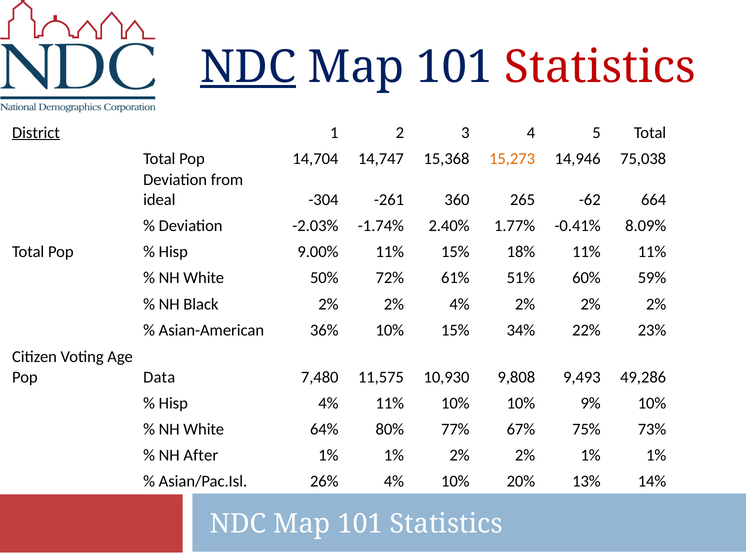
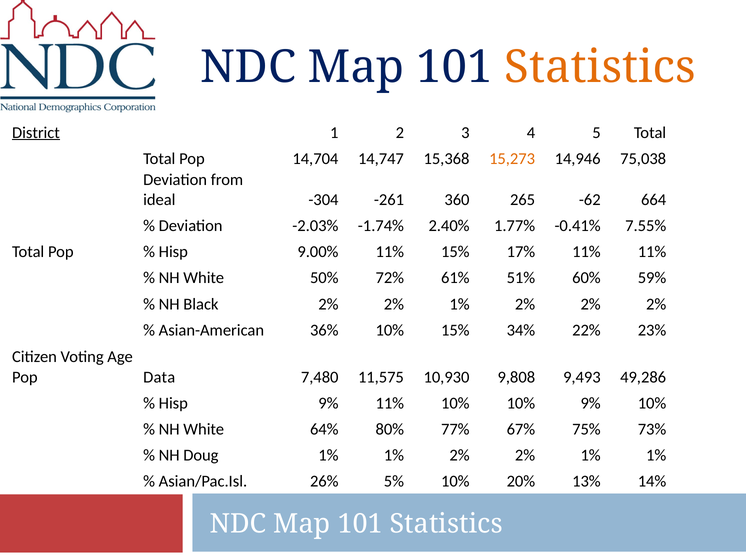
NDC underline: present -> none (248, 67)
Statistics colour: red -> orange (600, 67)
8.09%: 8.09% -> 7.55% (646, 226)
18%: 18% -> 17% (521, 252)
Black 2% 2% 4%: 4% -> 1% (460, 304)
Hisp 4%: 4% -> 9% (328, 403)
After: After -> Doug (201, 455)
26% 4%: 4% -> 5% (394, 481)
